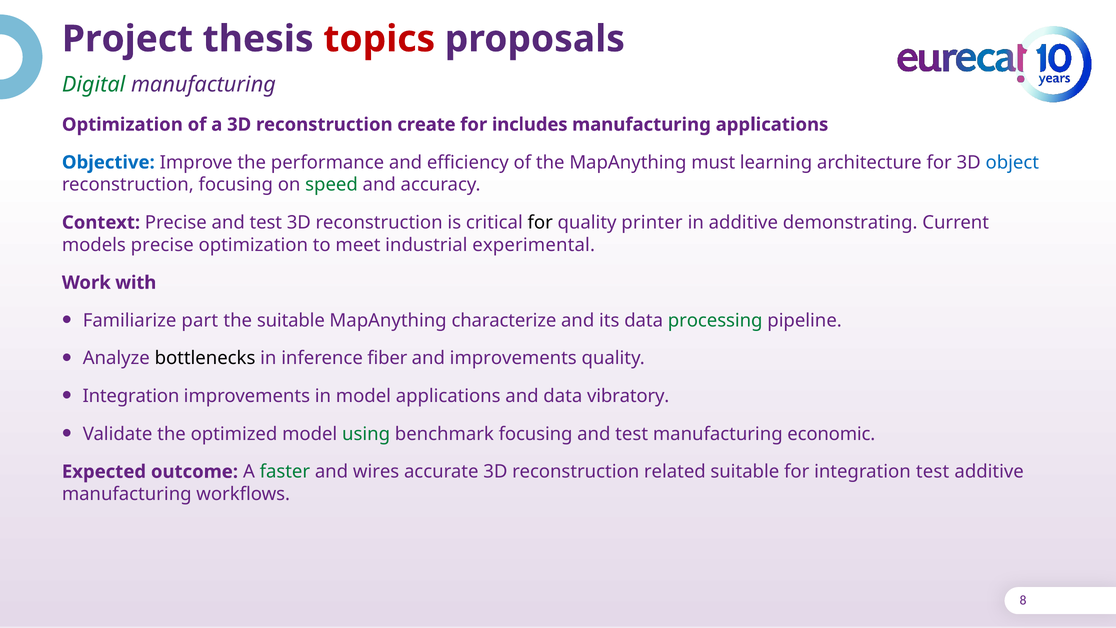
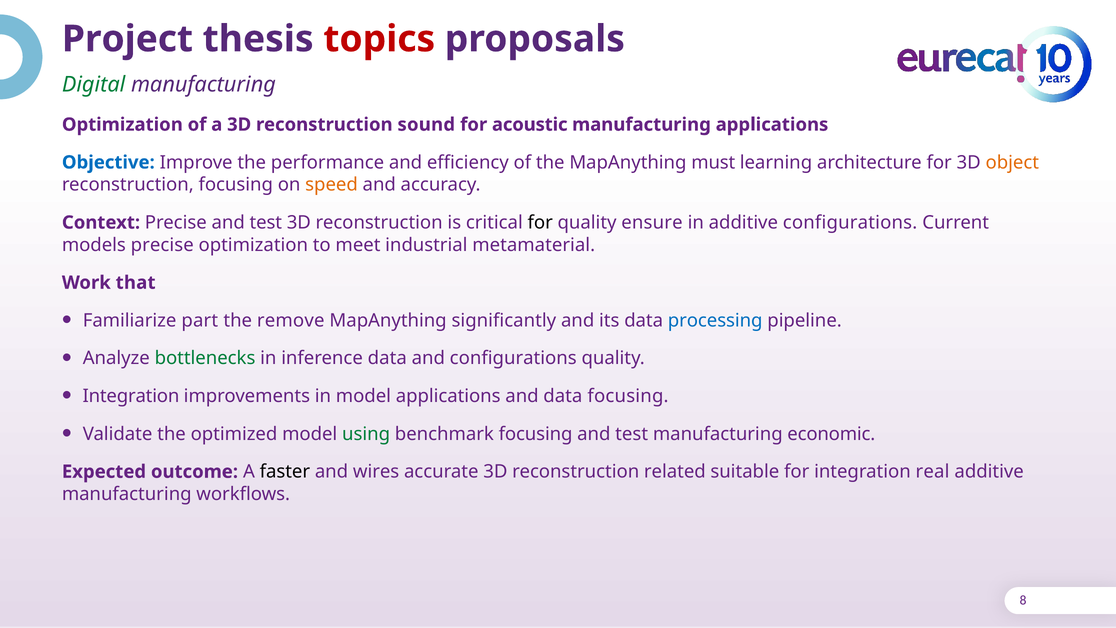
create: create -> sound (426, 125)
includes: includes -> acoustic (530, 125)
object colour: blue -> orange (1012, 162)
speed colour: green -> orange (332, 185)
printer: printer -> ensure (652, 222)
additive demonstrating: demonstrating -> configurations (850, 222)
experimental: experimental -> metamaterial (534, 245)
with: with -> that (136, 283)
the suitable: suitable -> remove (291, 320)
characterize: characterize -> significantly (504, 320)
processing colour: green -> blue (715, 320)
bottlenecks colour: black -> green (205, 358)
inference fiber: fiber -> data (387, 358)
and improvements: improvements -> configurations (513, 358)
data vibratory: vibratory -> focusing (628, 396)
faster colour: green -> black (285, 471)
integration test: test -> real (933, 471)
